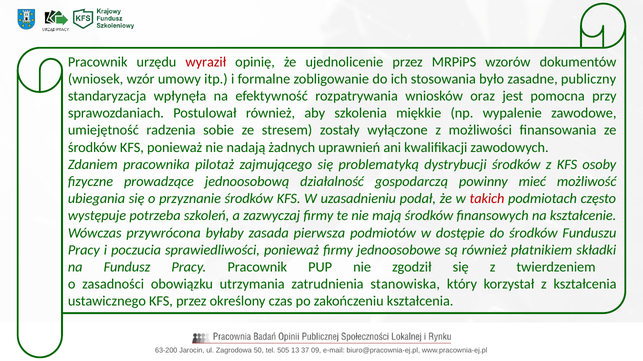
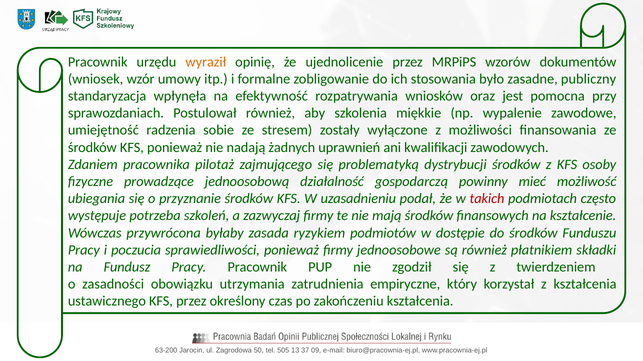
wyraził colour: red -> orange (206, 62)
pierwsza: pierwsza -> ryzykiem (319, 233)
stanowiska: stanowiska -> empiryczne (405, 285)
